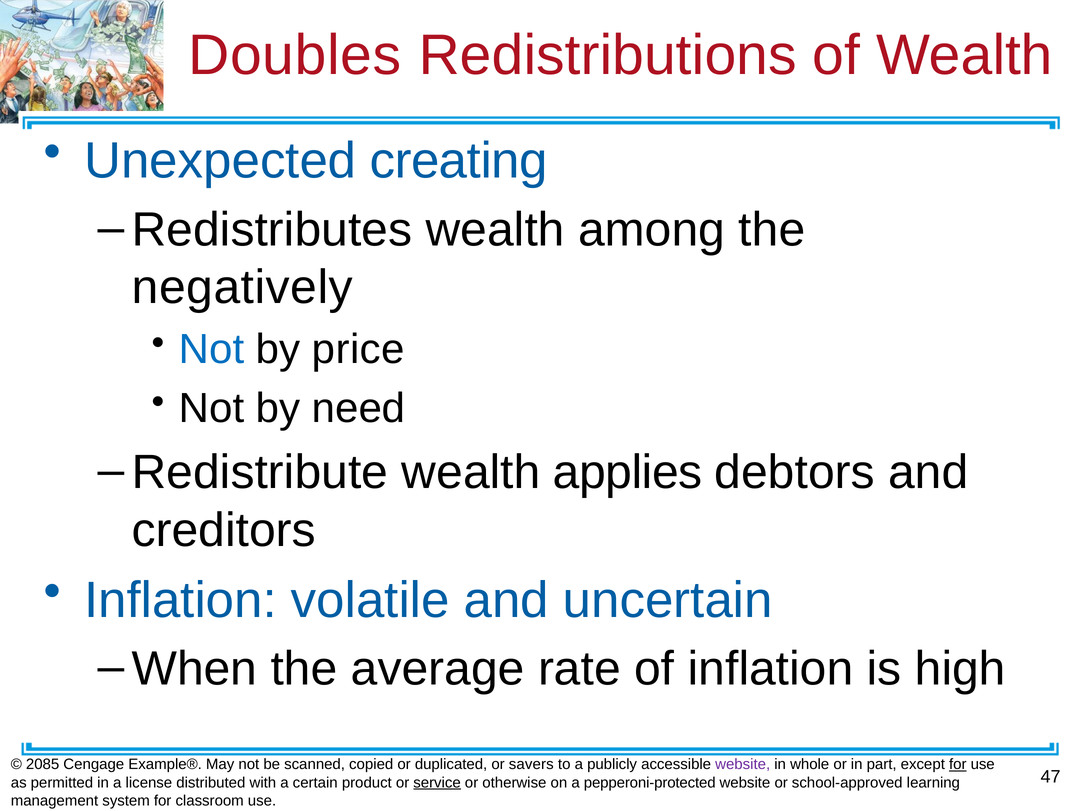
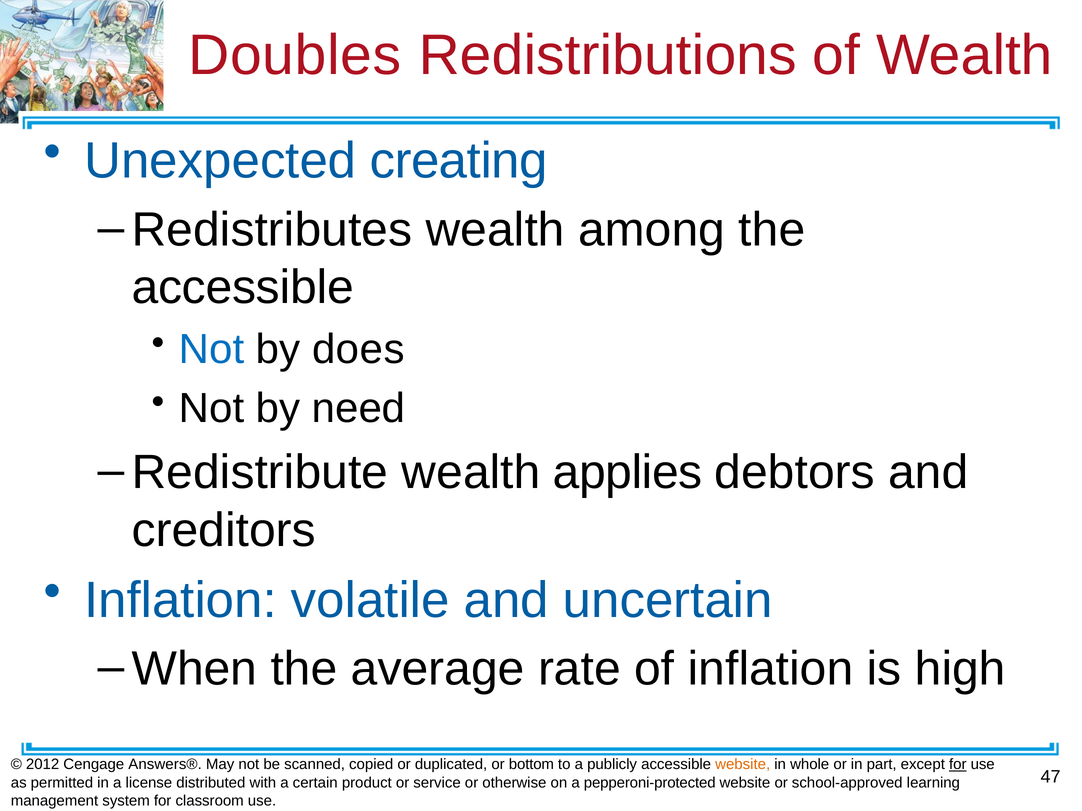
negatively: negatively -> accessible (243, 288)
price: price -> does (358, 350)
2085: 2085 -> 2012 (43, 765)
Example®: Example® -> Answers® (165, 765)
savers: savers -> bottom (531, 765)
website colour: purple -> orange (743, 765)
service underline: present -> none (437, 783)
